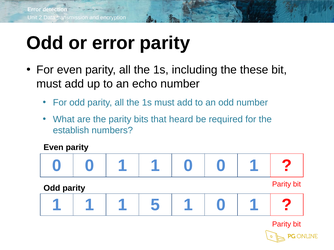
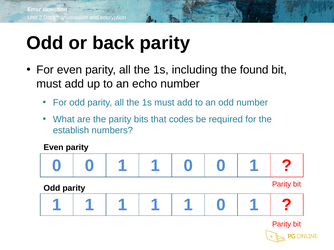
or error: error -> back (113, 43)
these: these -> found (254, 70)
heard: heard -> codes (181, 119)
5: 5 -> 1 (155, 205)
